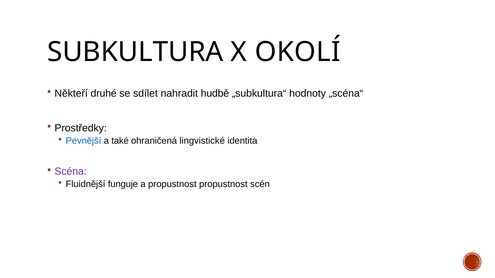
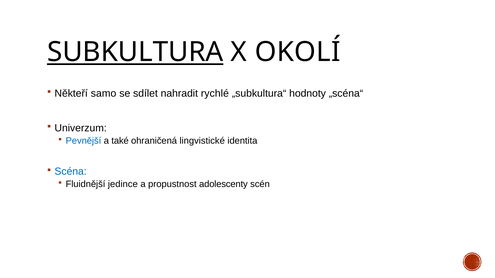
SUBKULTURA underline: none -> present (135, 52)
druhé: druhé -> samo (104, 94)
hudbě: hudbě -> rychlé (215, 94)
Prostředky: Prostředky -> Univerzum (81, 128)
Scéna colour: purple -> blue (71, 172)
funguje: funguje -> jedince (123, 184)
propustnost propustnost: propustnost -> adolescenty (223, 184)
